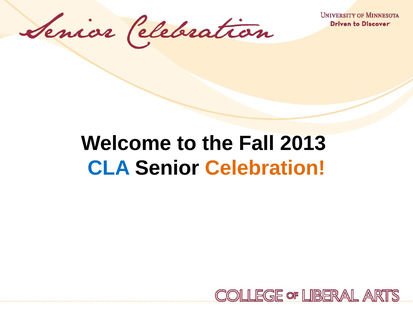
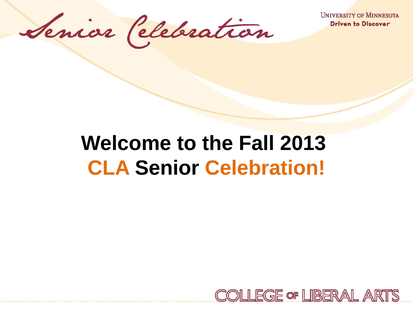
CLA colour: blue -> orange (109, 168)
